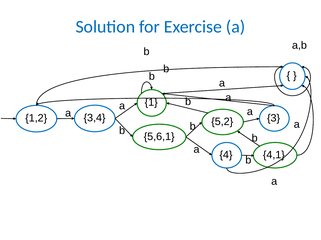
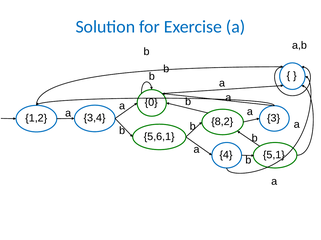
1: 1 -> 0 (151, 103)
5,2: 5,2 -> 8,2 (222, 122)
4,1: 4,1 -> 5,1 (274, 155)
